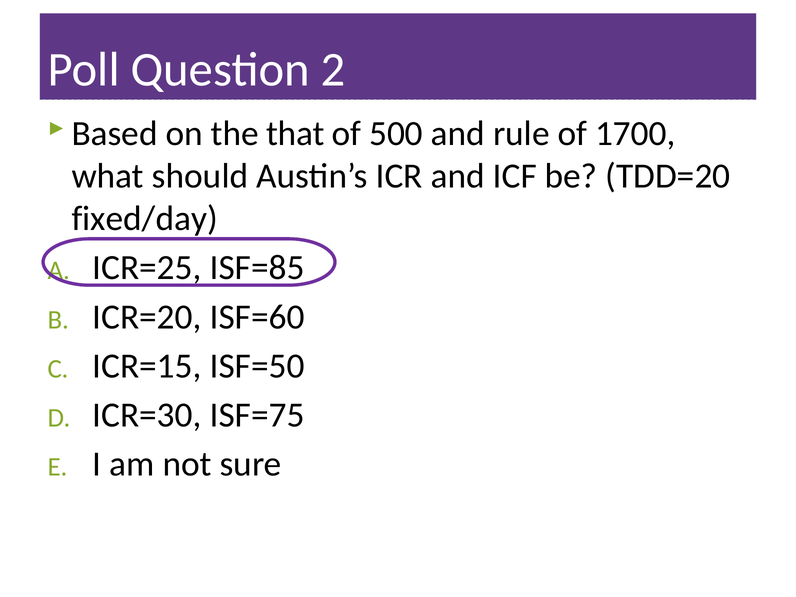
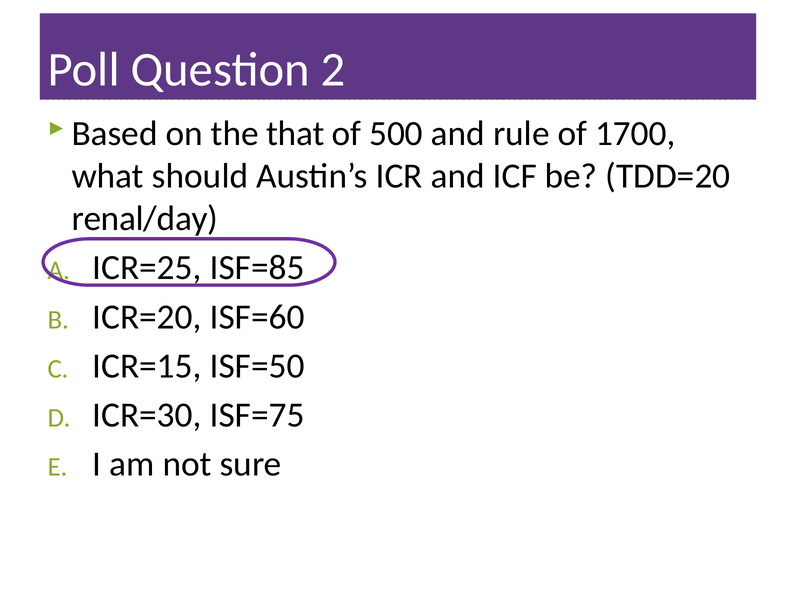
fixed/day: fixed/day -> renal/day (145, 219)
